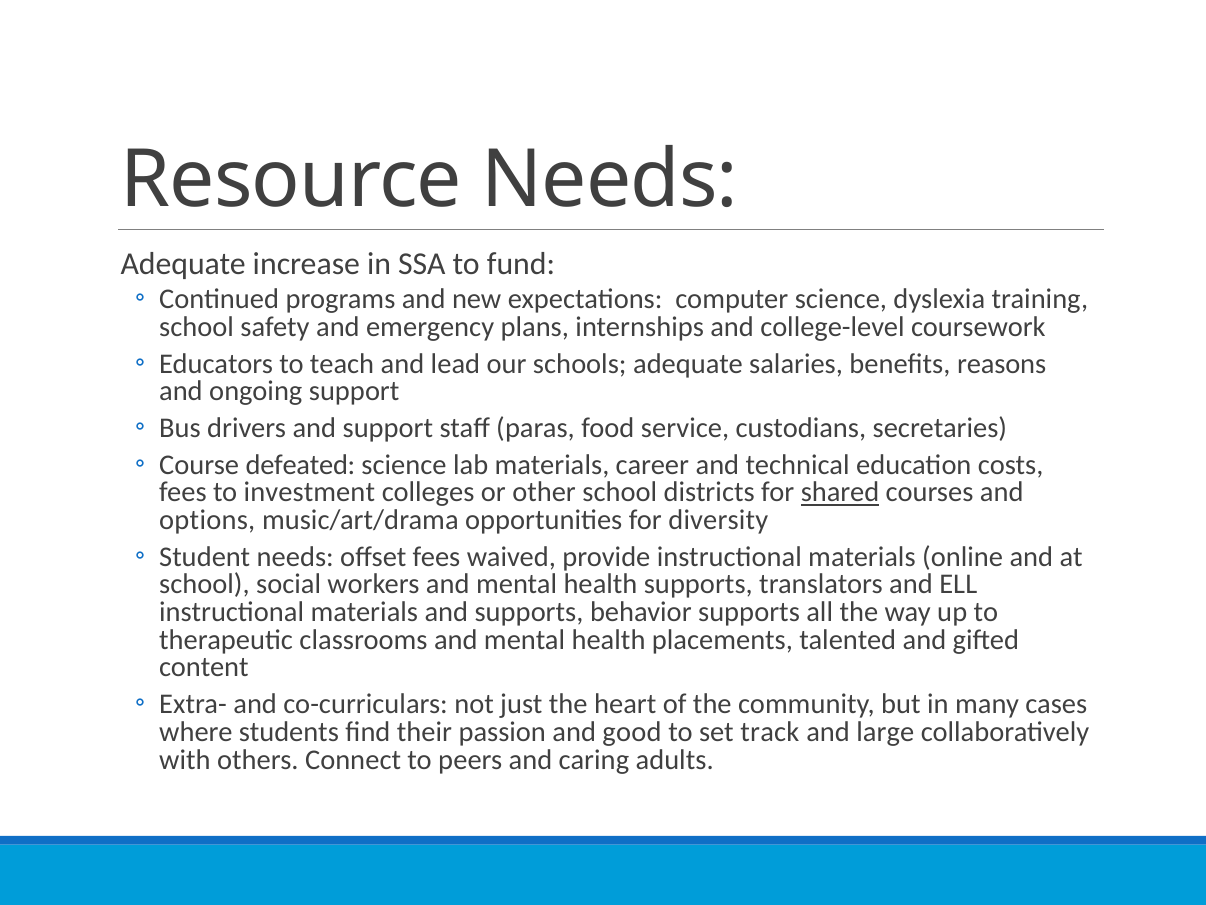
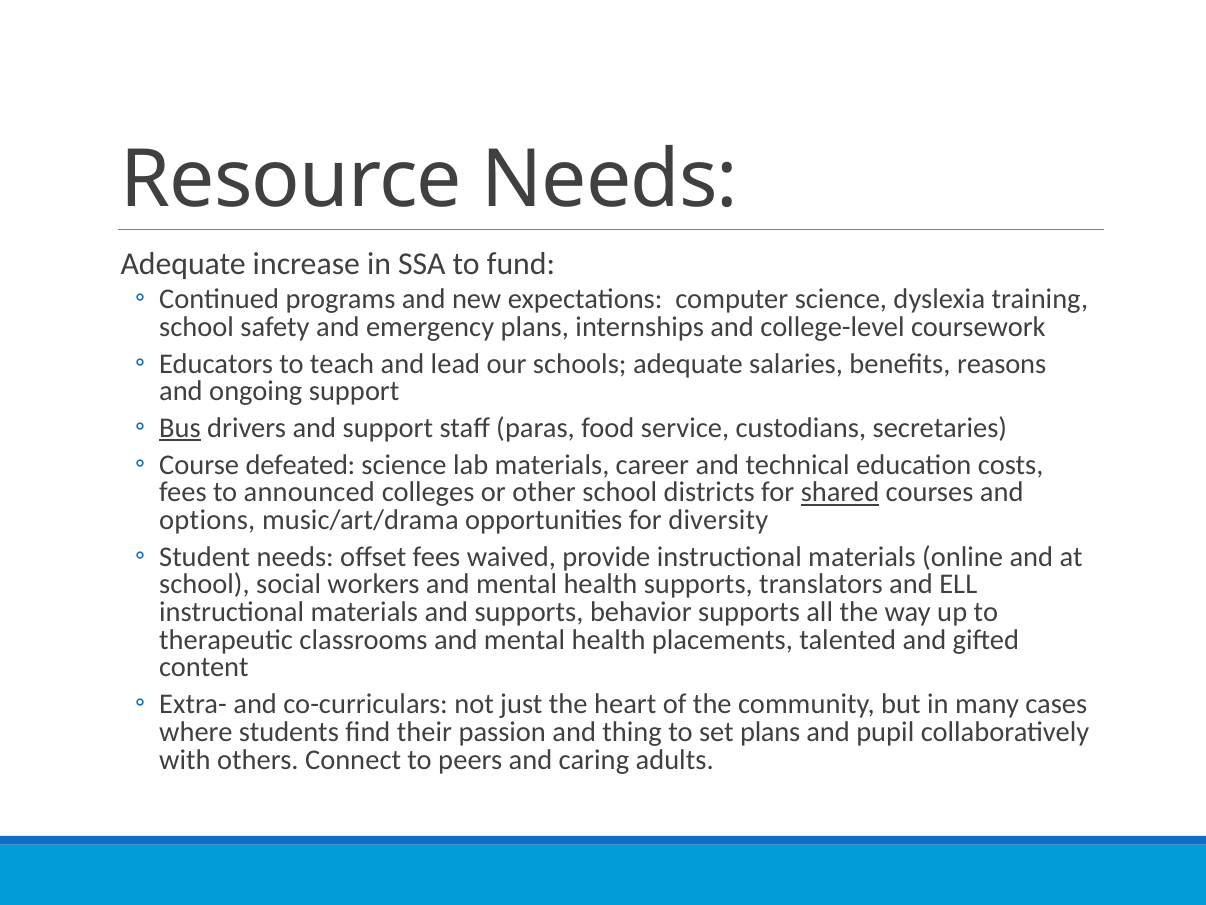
Bus underline: none -> present (180, 428)
investment: investment -> announced (309, 492)
good: good -> thing (632, 732)
set track: track -> plans (770, 732)
large: large -> pupil (885, 732)
